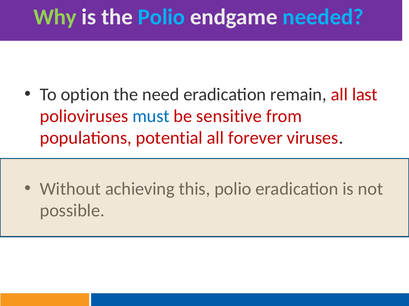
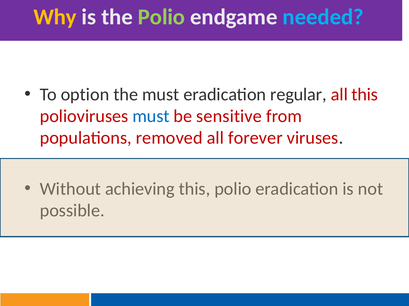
Why colour: light green -> yellow (55, 17)
Polio colour: light blue -> light green (162, 17)
the need: need -> must (161, 95)
remain: remain -> regular (298, 95)
all last: last -> this (365, 95)
potential: potential -> removed (169, 138)
